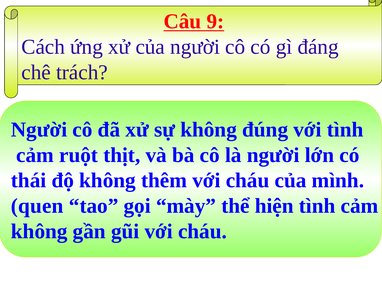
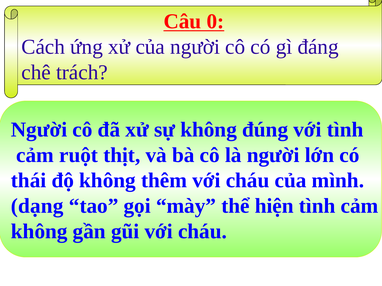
9: 9 -> 0 (215, 21)
quen: quen -> dạng (37, 206)
